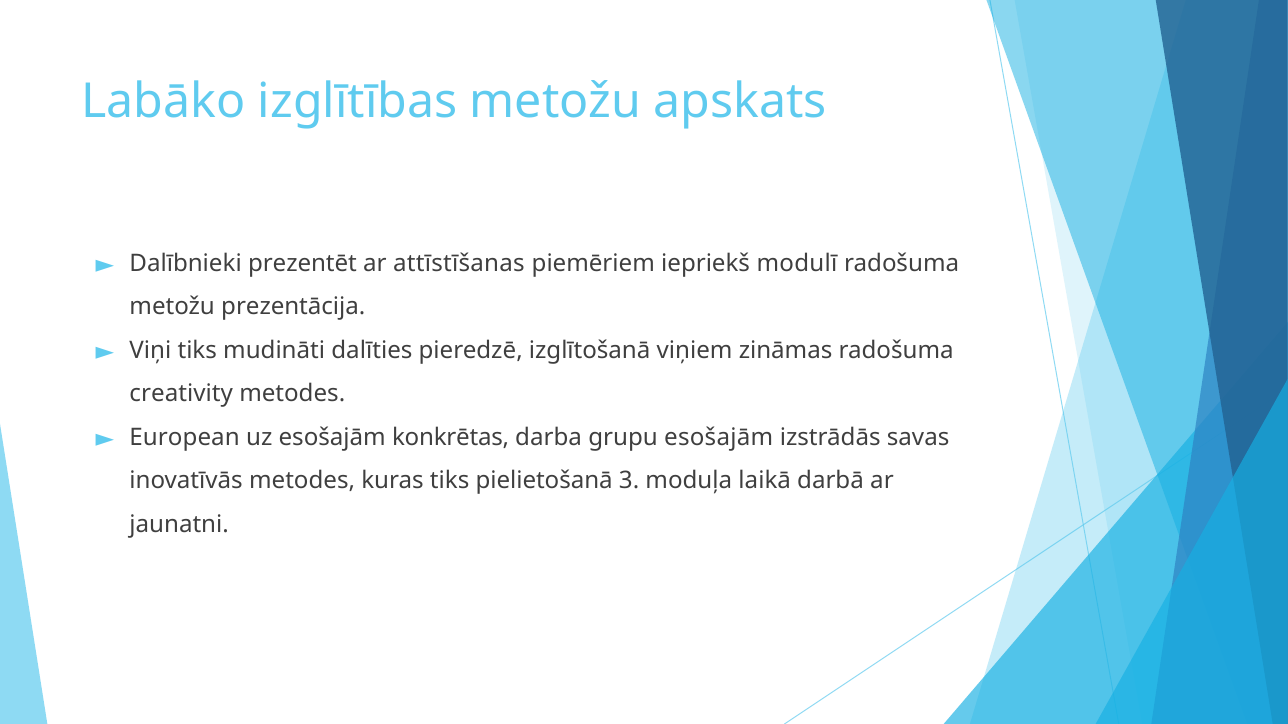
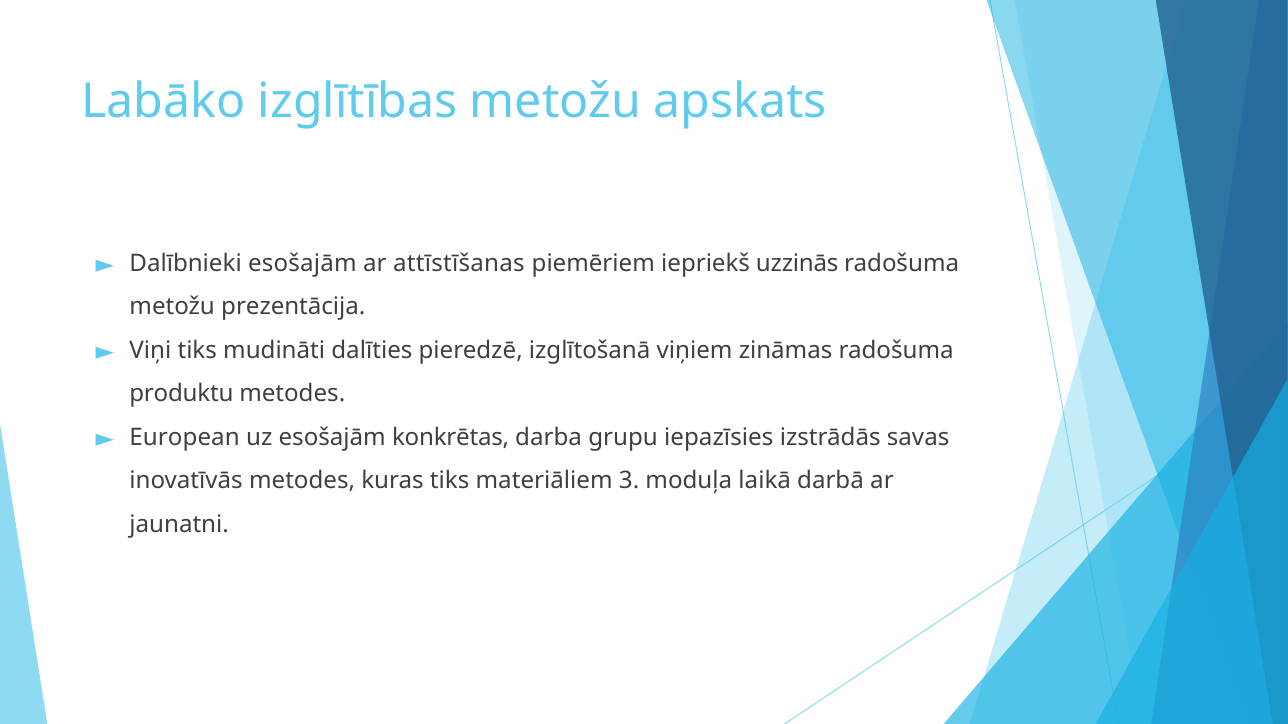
Dalībnieki prezentēt: prezentēt -> esošajām (302, 264)
modulī: modulī -> uzzinās (797, 264)
creativity: creativity -> produktu (181, 394)
grupu esošajām: esošajām -> iepazīsies (719, 438)
pielietošanā: pielietošanā -> materiāliem (544, 481)
